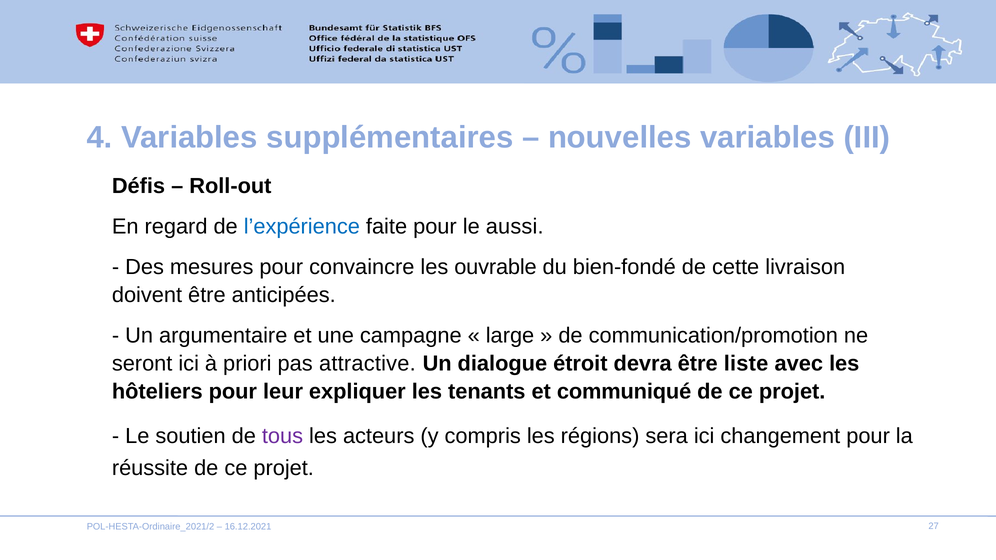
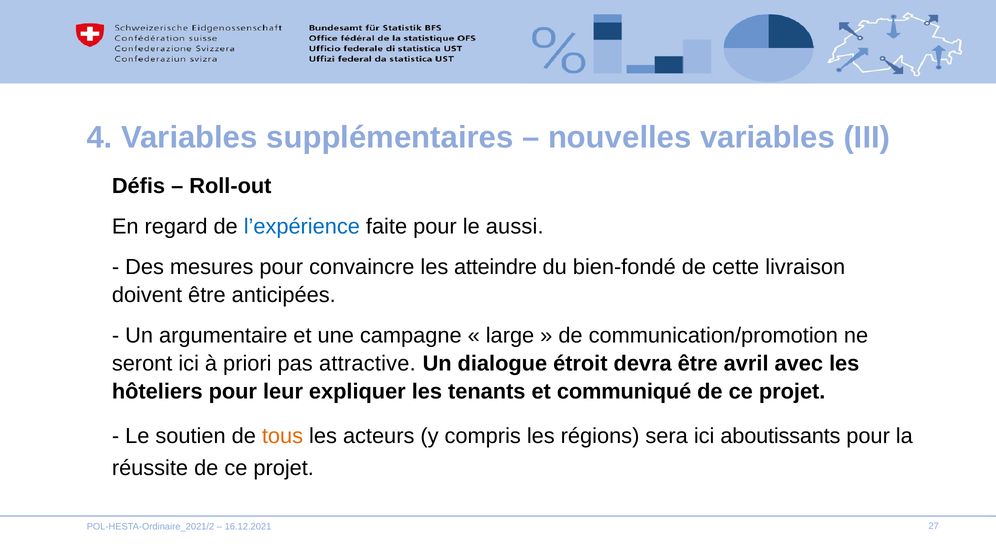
ouvrable: ouvrable -> atteindre (496, 267)
liste: liste -> avril (746, 364)
tous colour: purple -> orange (283, 436)
changement: changement -> aboutissants (780, 436)
